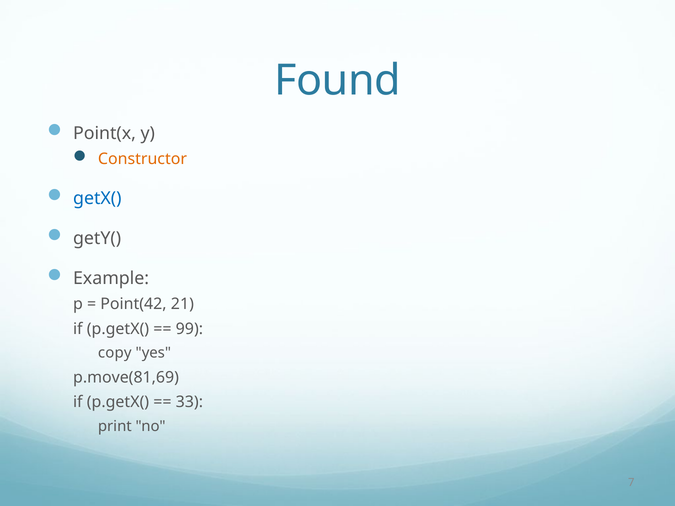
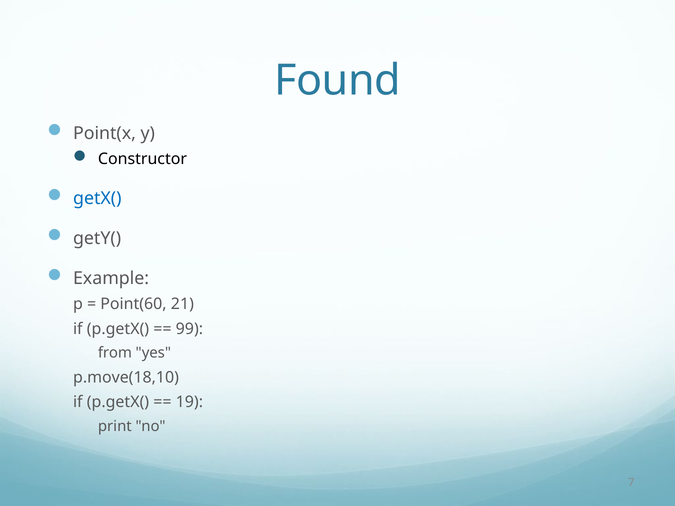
Constructor colour: orange -> black (142, 159)
Point(42: Point(42 -> Point(60 (133, 304)
copy: copy -> from (115, 353)
p.move(81,69: p.move(81,69 -> p.move(18,10 (126, 377)
33: 33 -> 19 (189, 402)
